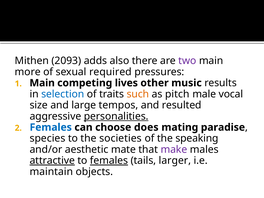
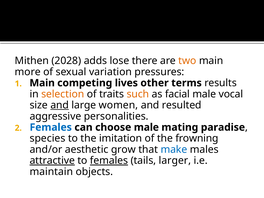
2093: 2093 -> 2028 (66, 61)
also: also -> lose (119, 61)
two colour: purple -> orange (187, 61)
required: required -> variation (110, 72)
music: music -> terms (187, 83)
selection colour: blue -> orange (63, 94)
pitch: pitch -> facial (177, 94)
and underline: none -> present (60, 105)
tempos: tempos -> women (118, 105)
personalities underline: present -> none (116, 116)
choose does: does -> male (146, 127)
societies: societies -> imitation (121, 138)
speaking: speaking -> frowning (197, 138)
mate: mate -> grow (123, 149)
make colour: purple -> blue (174, 149)
